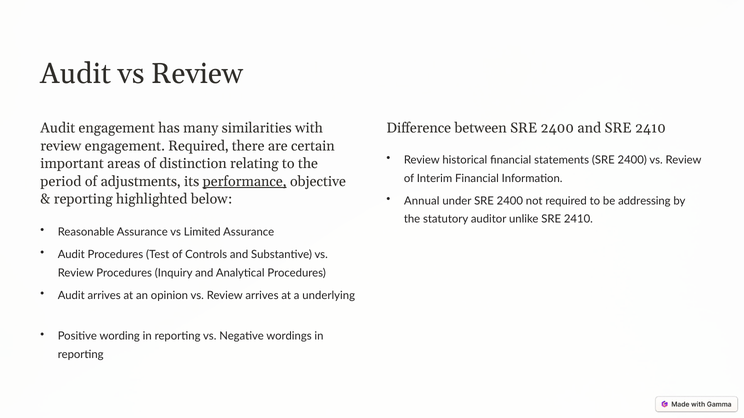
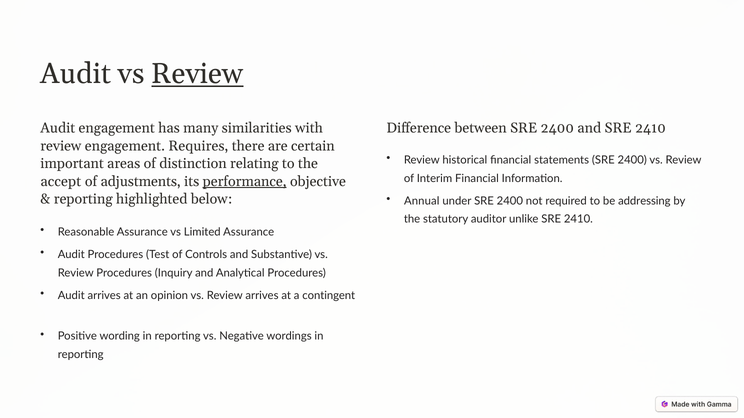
Review underline: none -> present (197, 74)
engagement Required: Required -> Requires (198, 146)
period: period -> accept (61, 182)
underlying: underlying -> contingent (329, 296)
